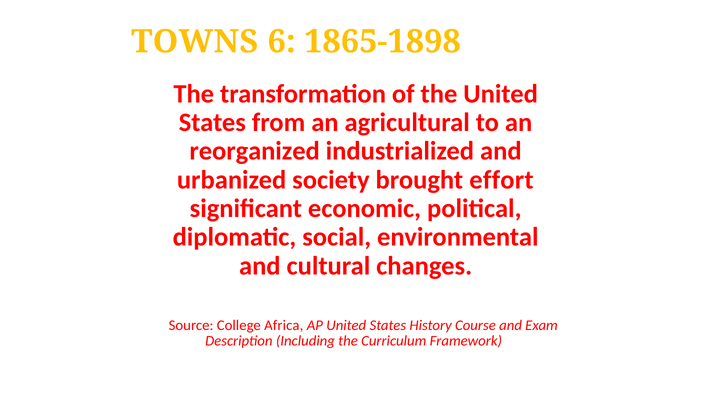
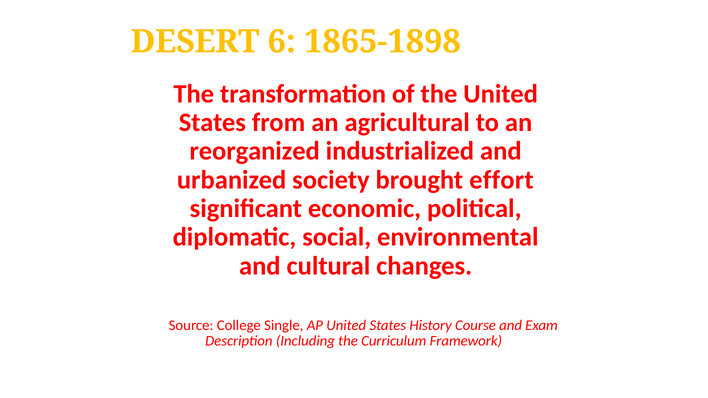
TOWNS: TOWNS -> DESERT (195, 42)
Africa: Africa -> Single (284, 325)
